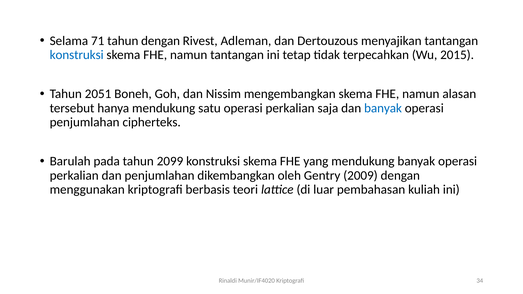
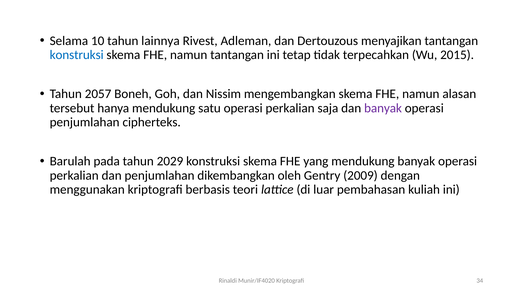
71: 71 -> 10 (98, 41)
tahun dengan: dengan -> lainnya (161, 41)
2051: 2051 -> 2057 (98, 94)
banyak colour: blue -> purple (383, 108)
2099: 2099 -> 2029 (170, 161)
